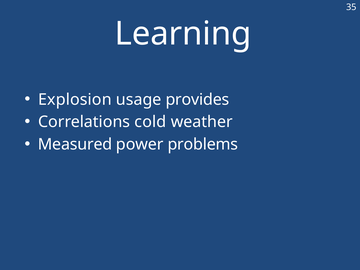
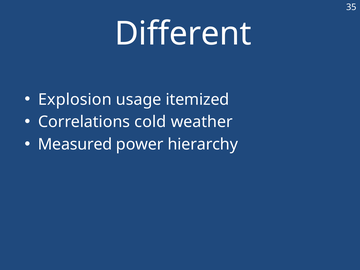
Learning: Learning -> Different (183, 34)
provides: provides -> itemized (197, 100)
problems: problems -> hierarchy (203, 144)
